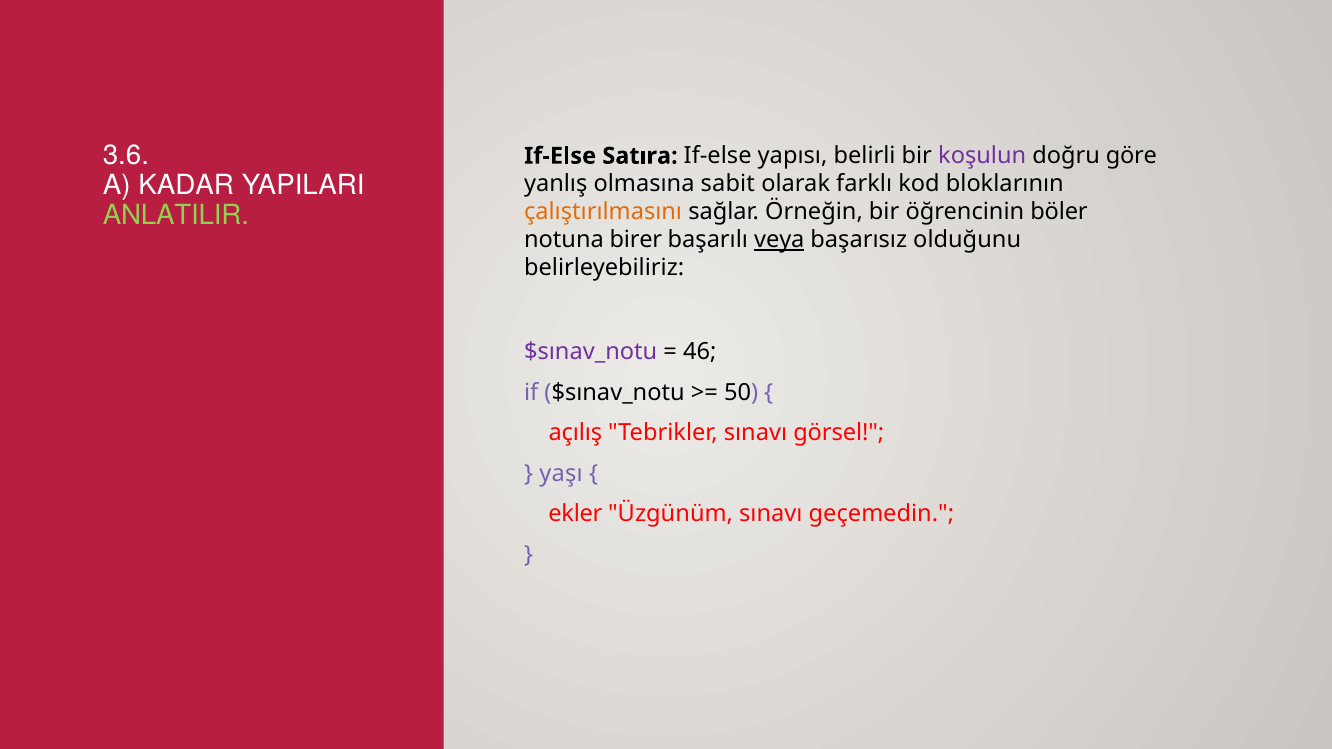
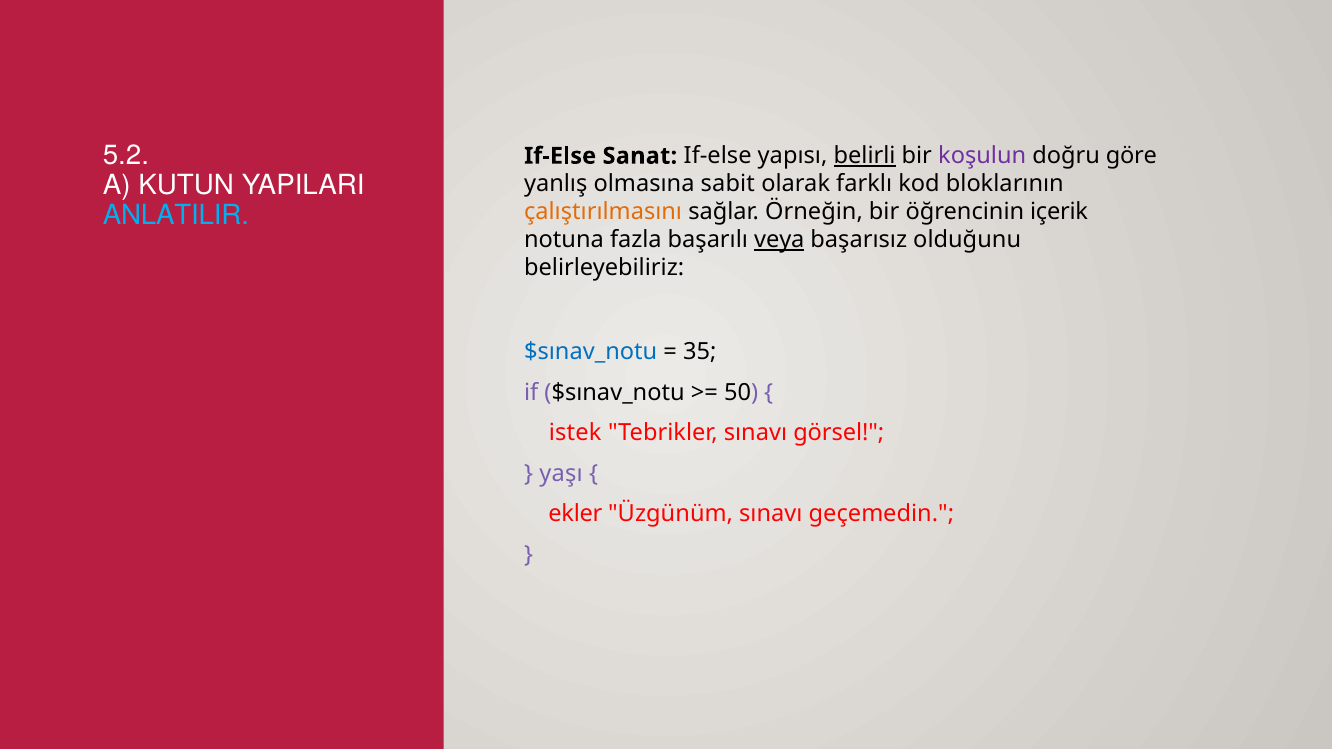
3.6: 3.6 -> 5.2 (126, 155)
Satıra: Satıra -> Sanat (640, 156)
belirli underline: none -> present (865, 156)
KADAR: KADAR -> KUTUN (186, 185)
ANLATILIR colour: light green -> light blue (176, 215)
böler: böler -> içerik (1059, 212)
birer: birer -> fazla (636, 240)
$sınav_notu colour: purple -> blue (591, 352)
46: 46 -> 35 (700, 352)
açılış: açılış -> istek (575, 433)
